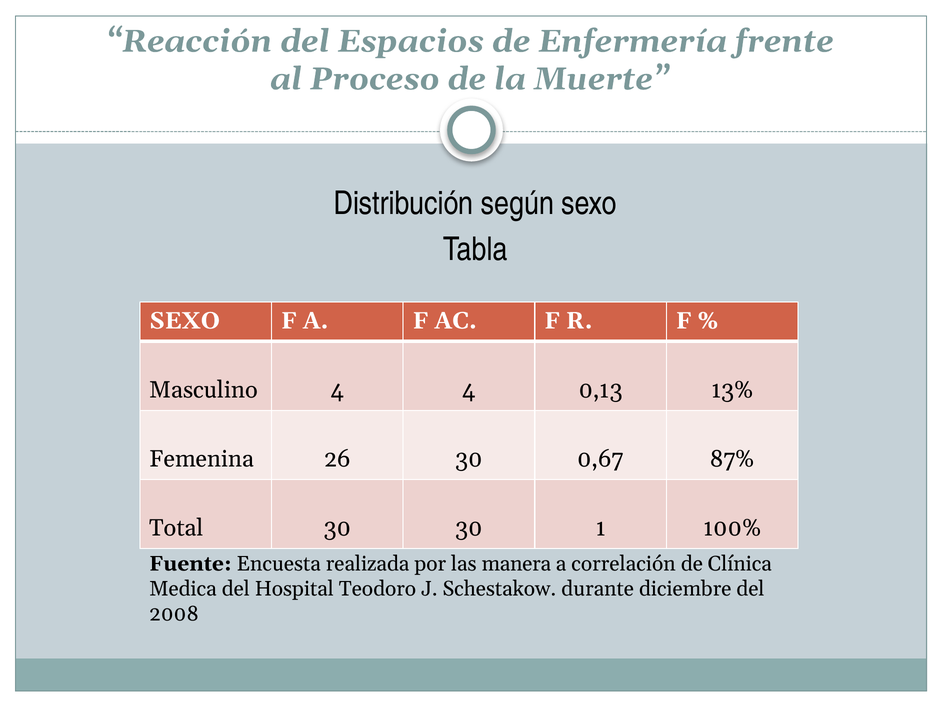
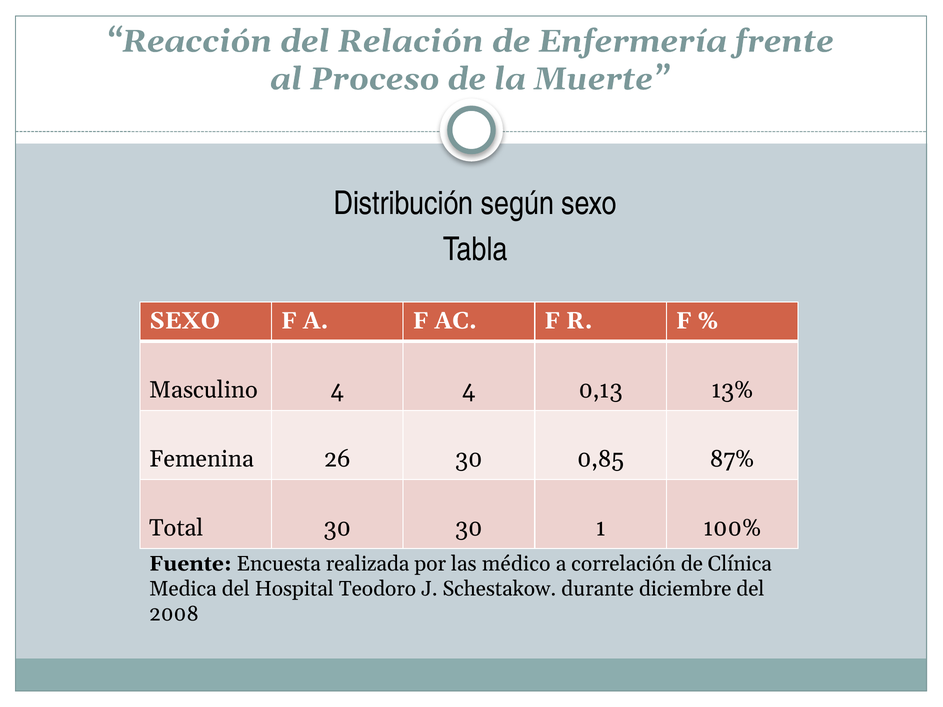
Espacios: Espacios -> Relación (411, 41)
0,67: 0,67 -> 0,85 (601, 459)
manera: manera -> médico (516, 564)
